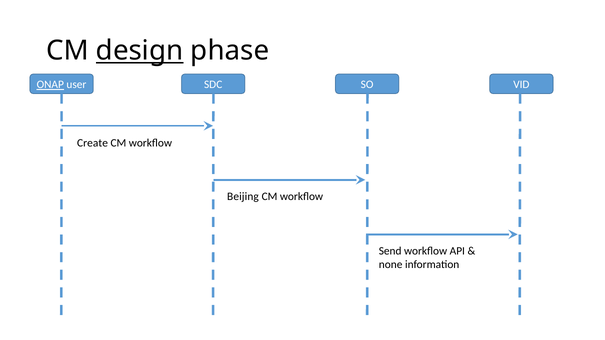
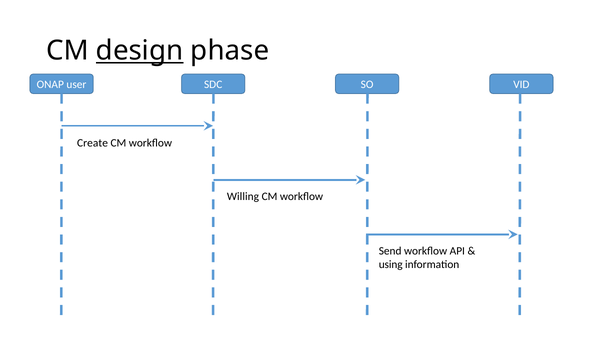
ONAP underline: present -> none (50, 85)
Beijing: Beijing -> Willing (243, 197)
none: none -> using (391, 265)
